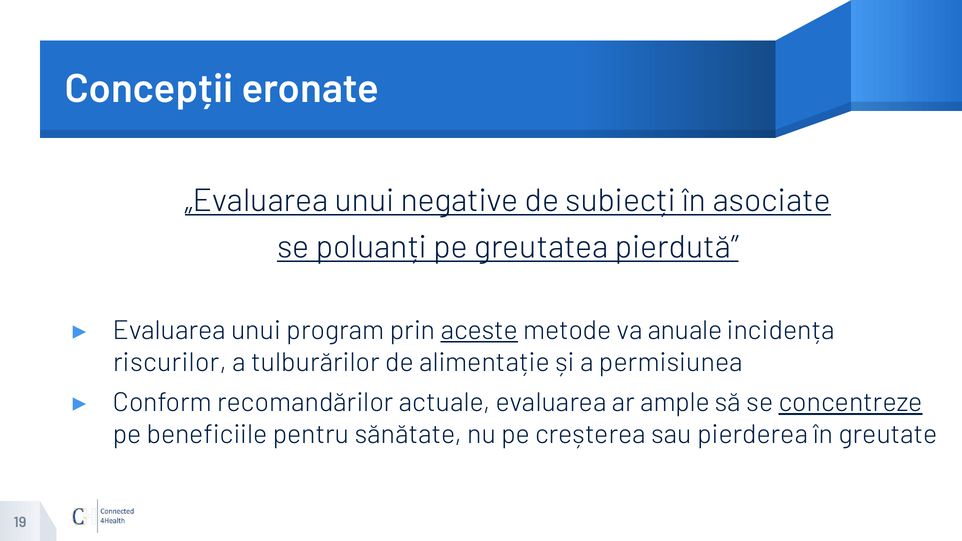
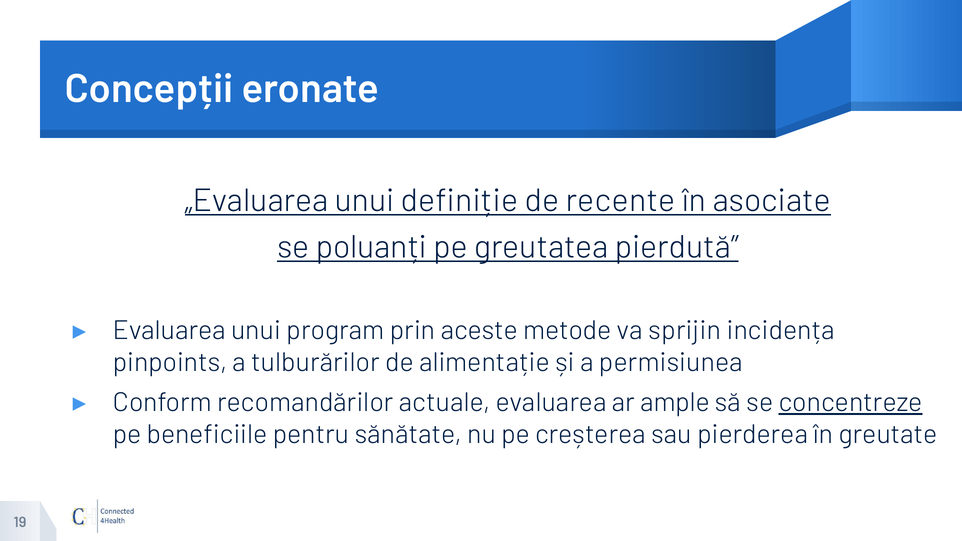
negative: negative -> definiție (459, 201)
subiecți: subiecți -> recente (621, 201)
aceste underline: present -> none (479, 330)
anuale: anuale -> sprijin (685, 330)
riscurilor: riscurilor -> pinpoints (170, 363)
